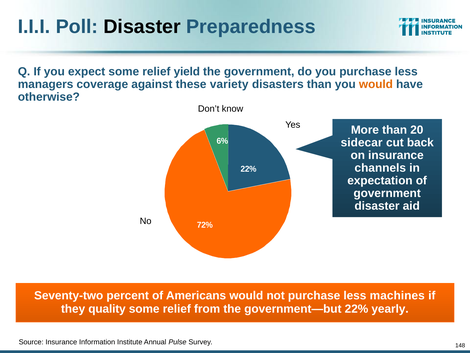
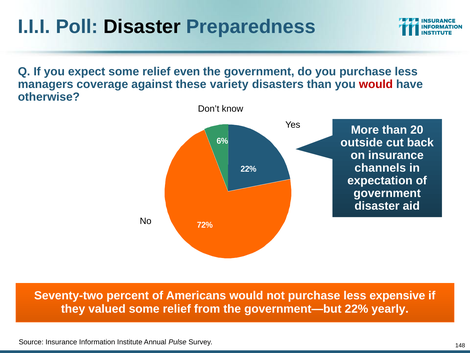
yield: yield -> even (187, 71)
would colour: orange -> red (376, 84)
sidecar: sidecar -> outside (362, 142)
machines: machines -> expensive (397, 295)
quality: quality -> valued (107, 309)
